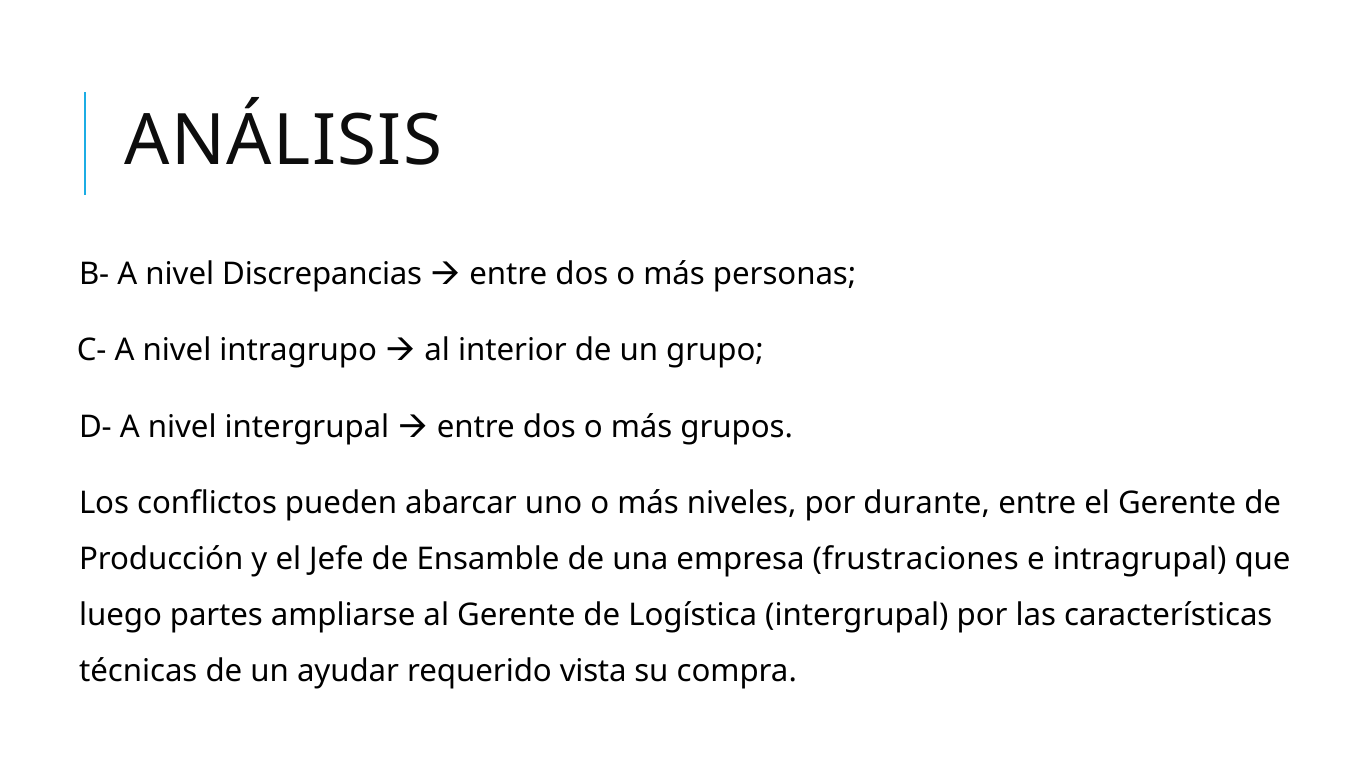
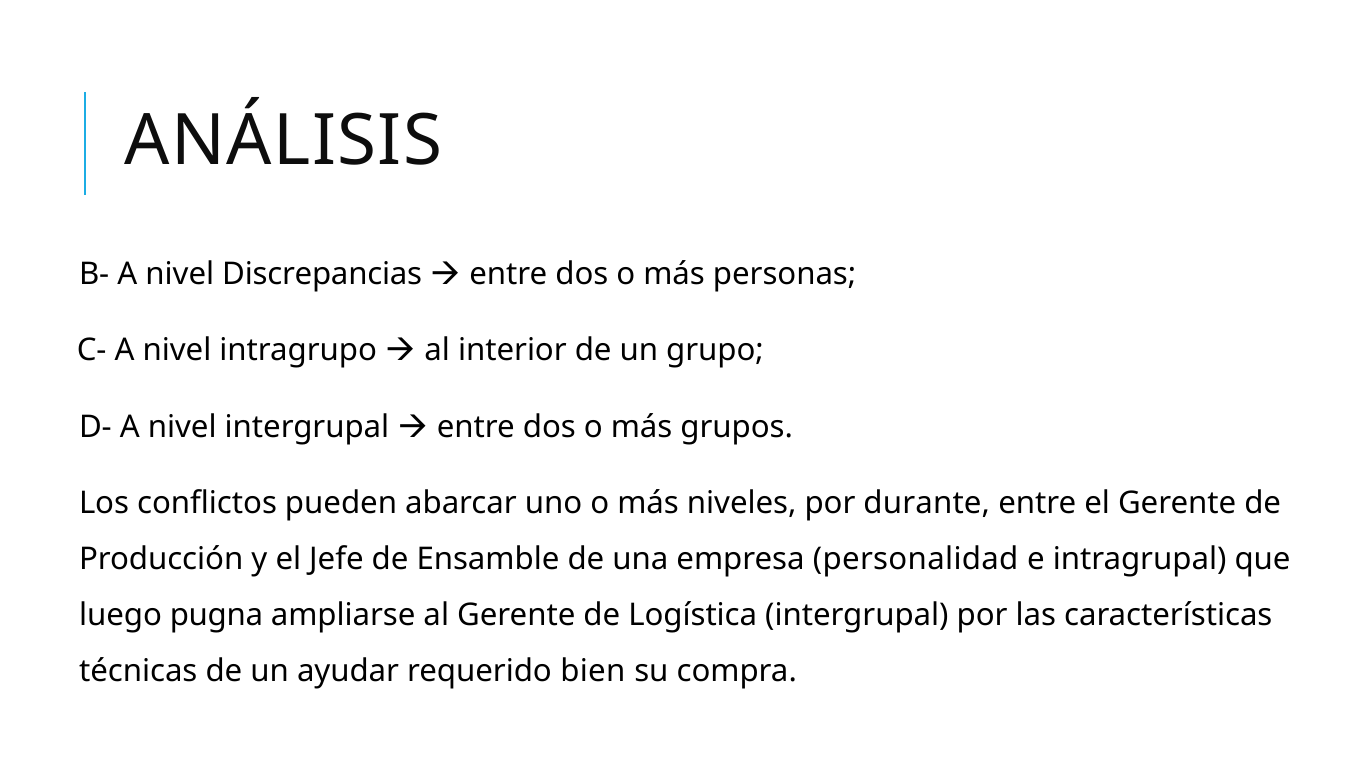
frustraciones: frustraciones -> personalidad (916, 559)
partes: partes -> pugna (216, 615)
vista: vista -> bien (593, 671)
